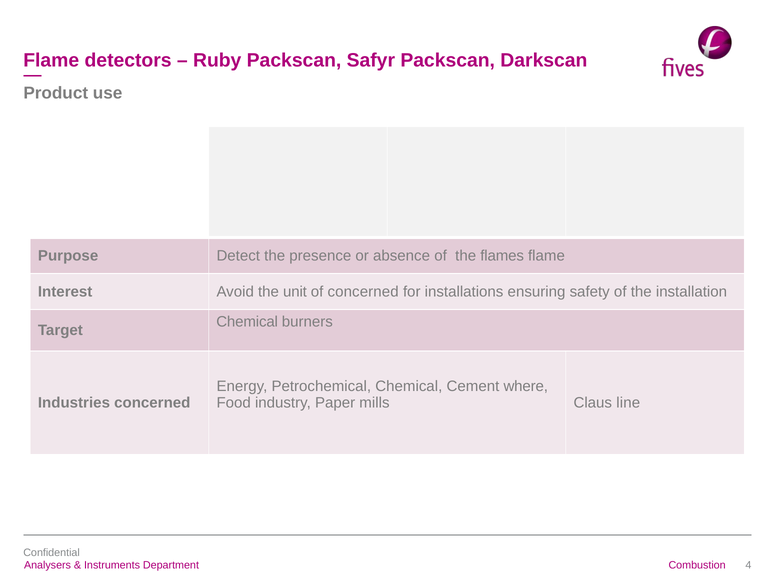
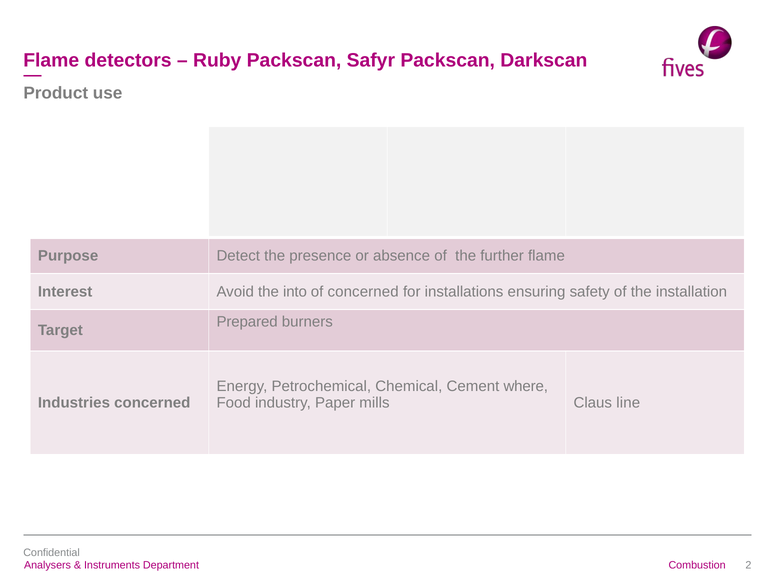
flames: flames -> further (502, 256)
unit: unit -> into (295, 292)
Chemical: Chemical -> Prepared (247, 322)
4: 4 -> 2 (748, 566)
